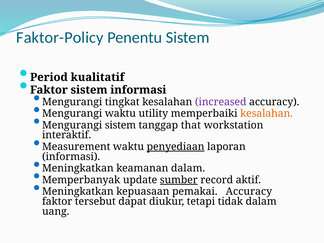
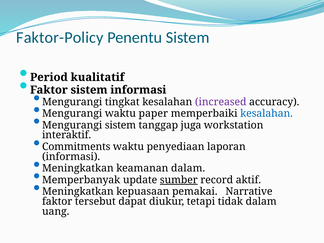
utility: utility -> paper (153, 113)
kesalahan colour: orange -> blue (267, 113)
that: that -> juga (191, 125)
Measurement: Measurement -> Commitments (76, 147)
penyediaan underline: present -> none (176, 147)
pemakai Accuracy: Accuracy -> Narrative (249, 192)
